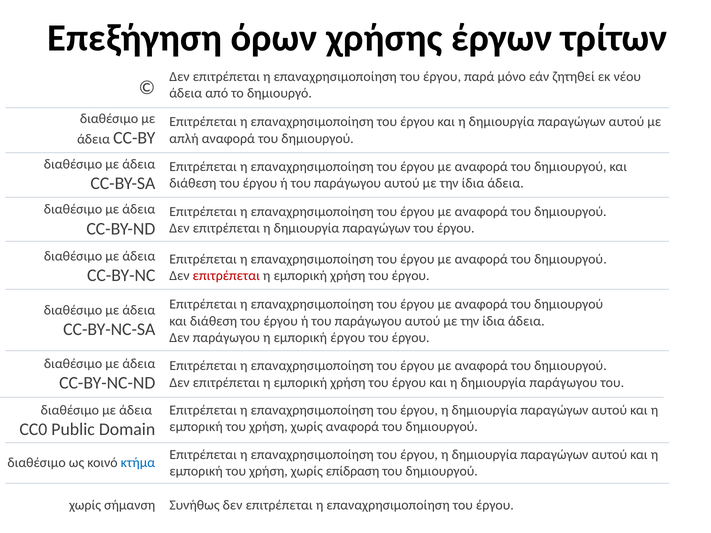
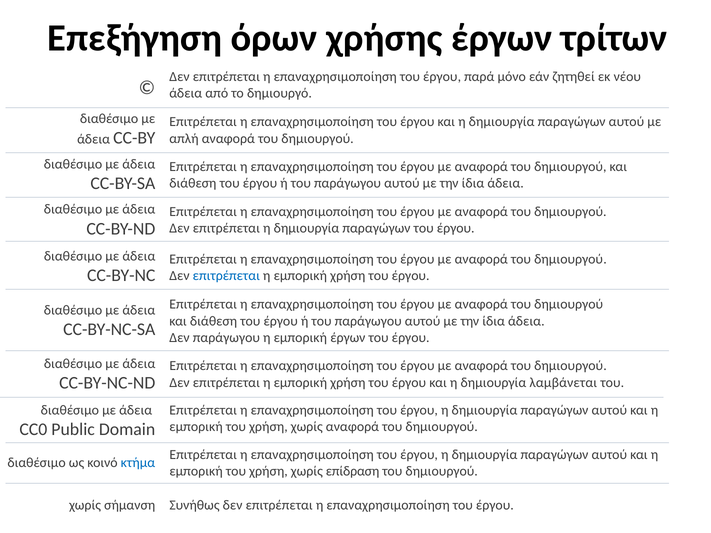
επιτρέπεται colour: red -> blue (226, 276)
εμπορική έργου: έργου -> έργων (348, 338)
δημιουργία παράγωγου: παράγωγου -> λαμβάνεται (563, 383)
